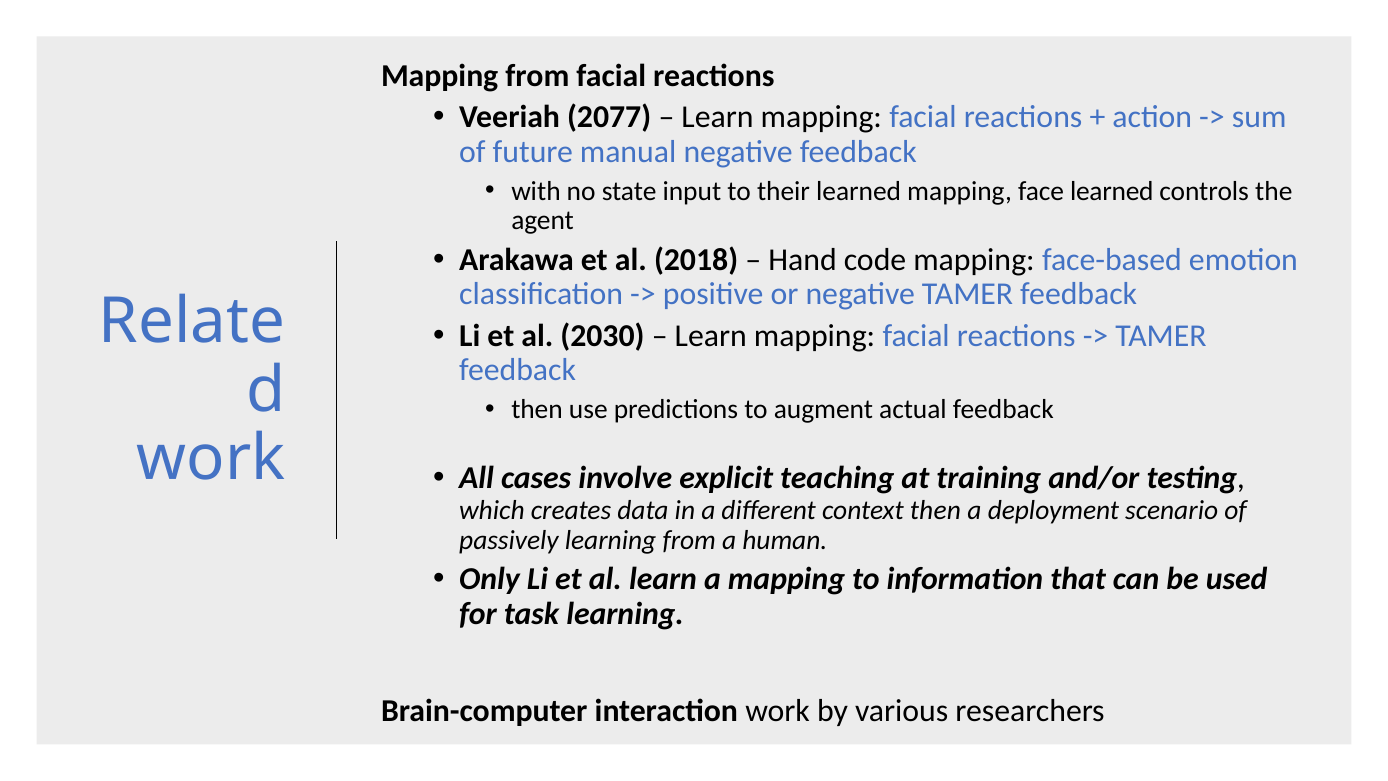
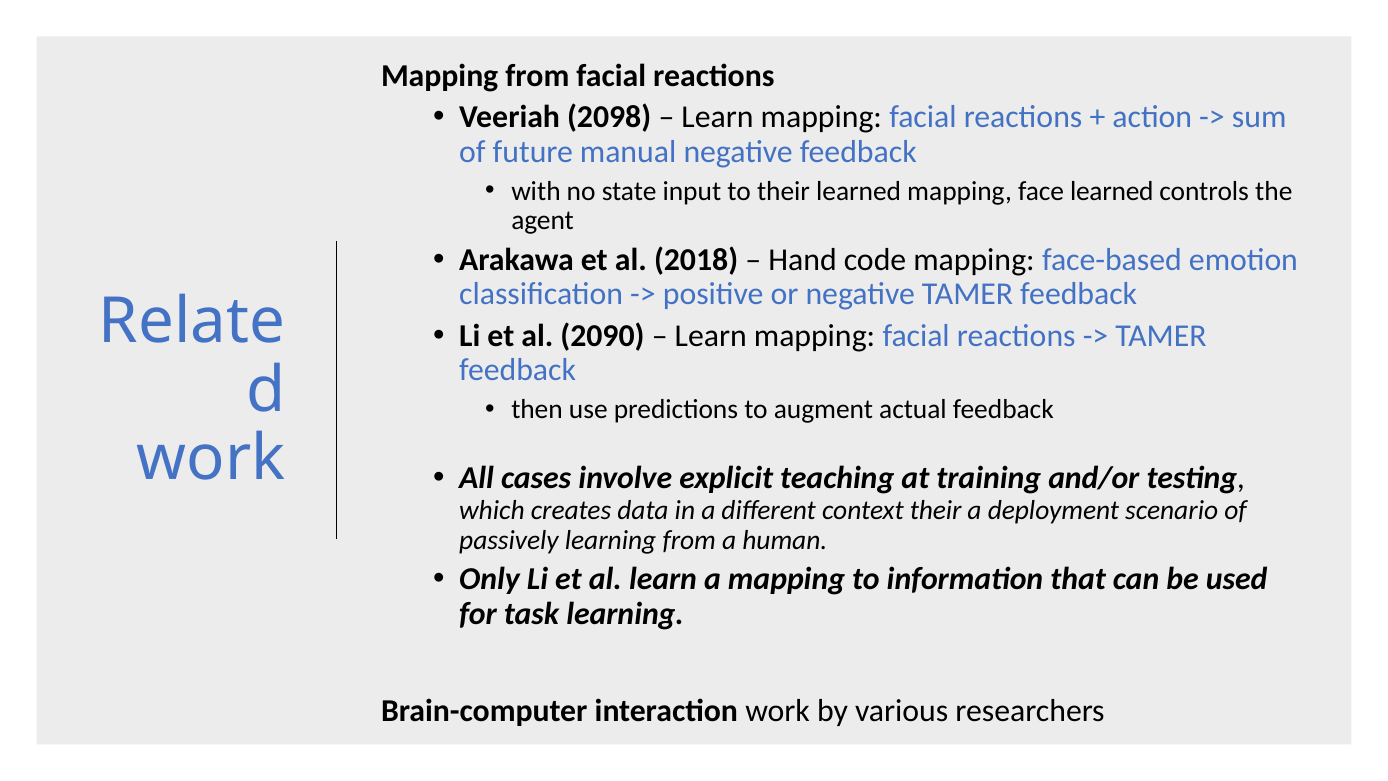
2077: 2077 -> 2098 (609, 117)
2030: 2030 -> 2090 (602, 336)
context then: then -> their (936, 510)
